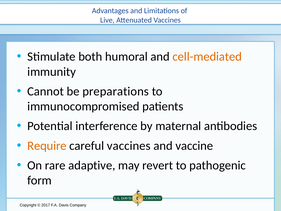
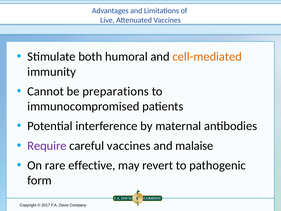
Require colour: orange -> purple (47, 146)
vaccine: vaccine -> malaise (194, 146)
adaptive: adaptive -> effective (92, 165)
